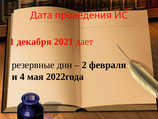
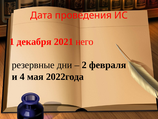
дает: дает -> него (84, 42)
